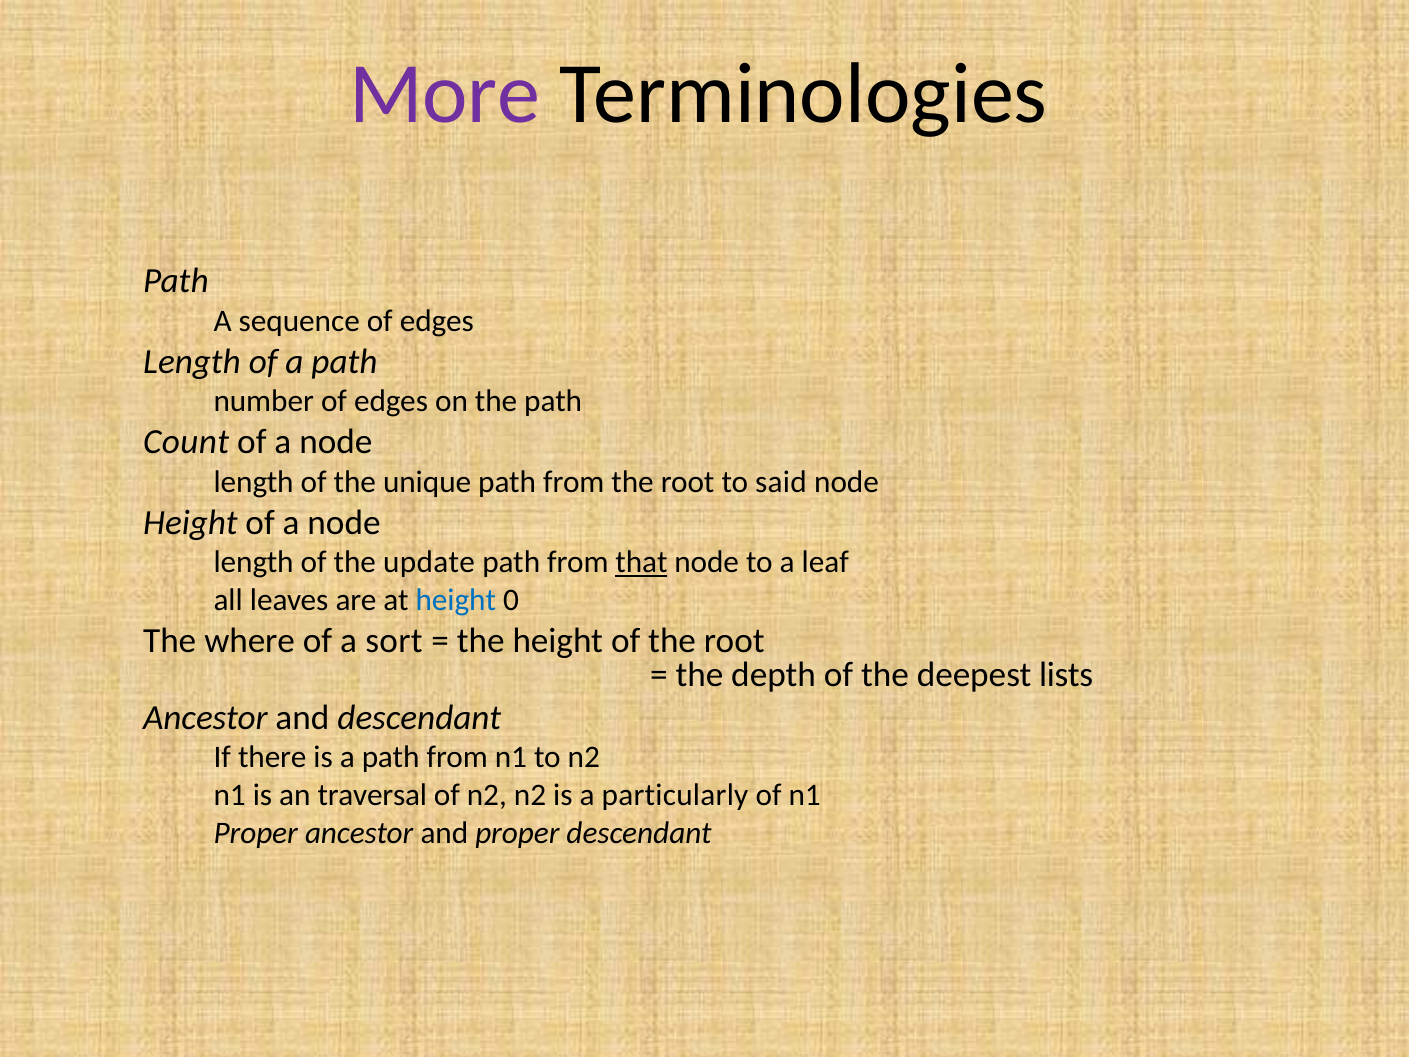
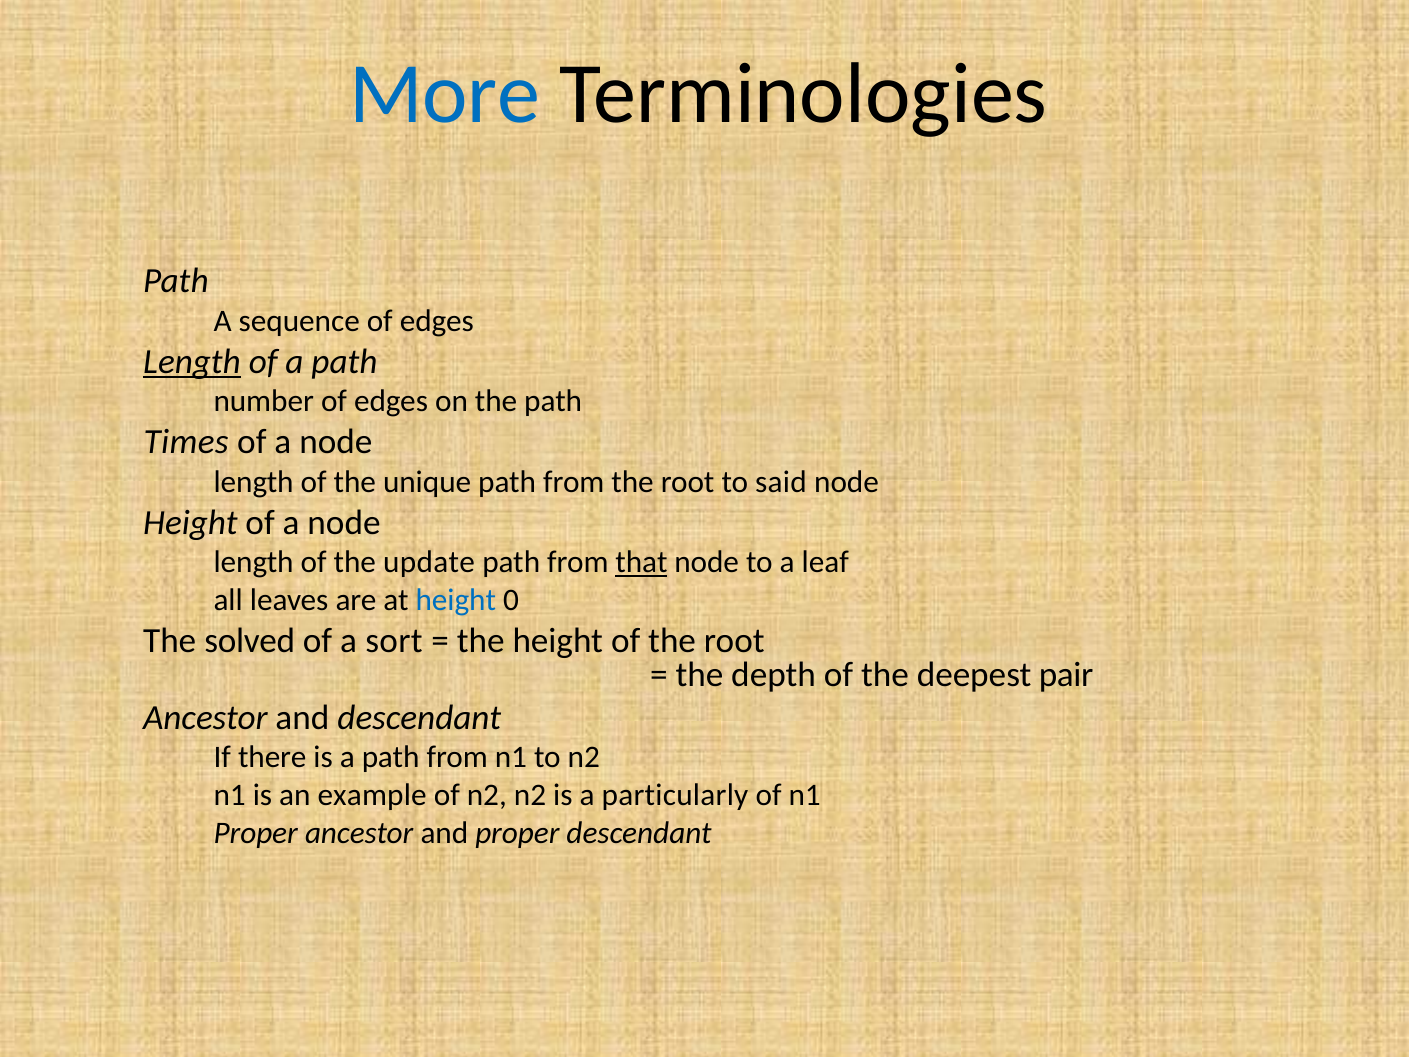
More colour: purple -> blue (445, 94)
Length underline: none -> present (192, 361)
Count: Count -> Times (186, 442)
where: where -> solved (250, 641)
lists: lists -> pair (1066, 675)
traversal: traversal -> example (372, 795)
